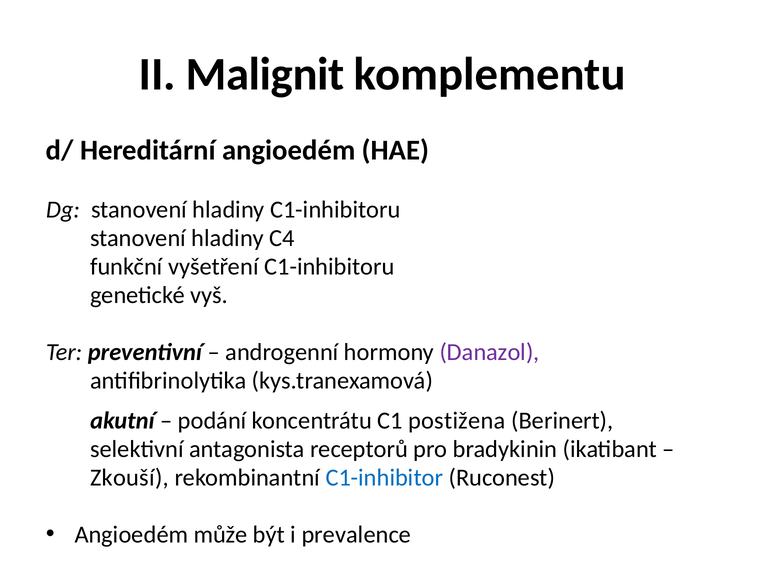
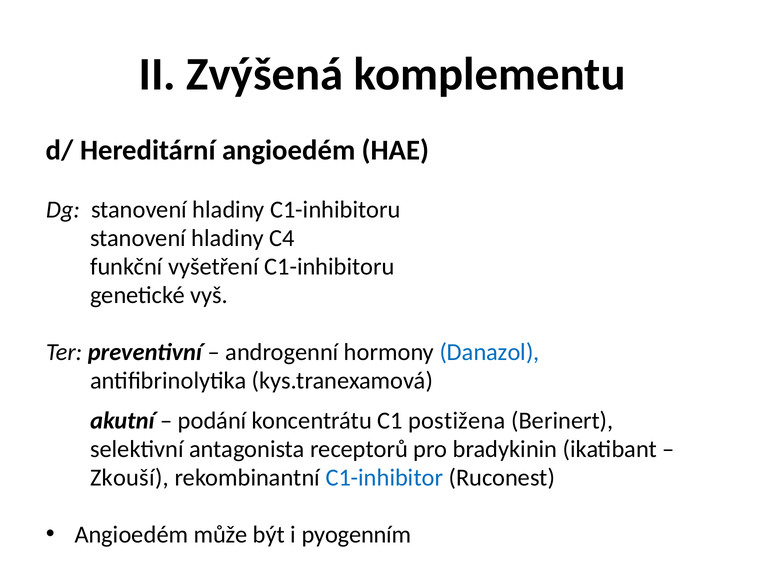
Malignit: Malignit -> Zvýšená (265, 74)
Danazol colour: purple -> blue (489, 352)
prevalence: prevalence -> pyogenním (356, 534)
